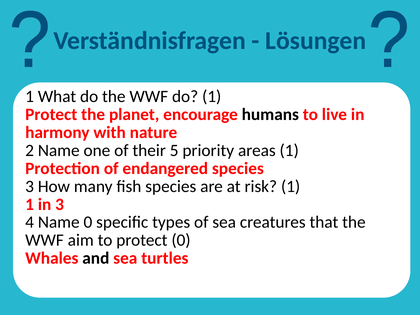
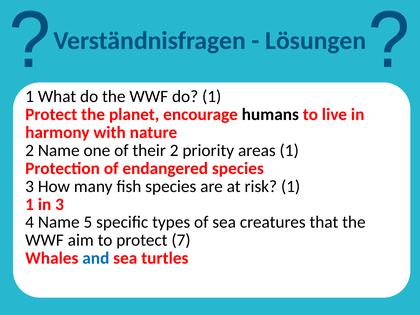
their 5: 5 -> 2 (174, 150)
Name 0: 0 -> 5 (88, 222)
protect 0: 0 -> 7 (181, 240)
and colour: black -> blue (96, 258)
